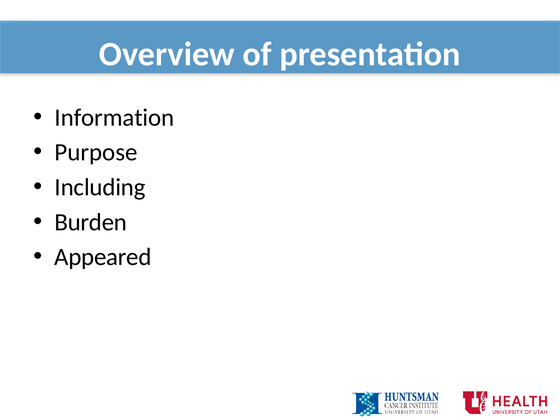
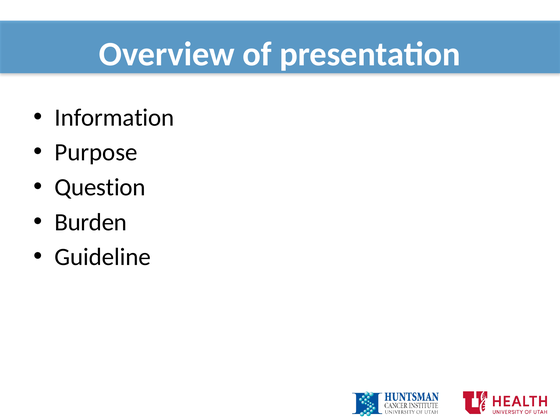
Including: Including -> Question (100, 187)
Appeared: Appeared -> Guideline (103, 257)
